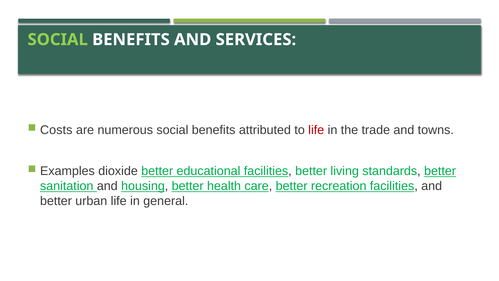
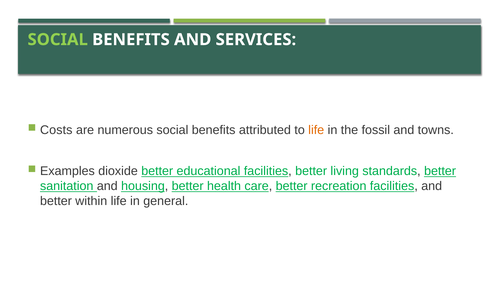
life colour: red -> orange (316, 130)
trade: trade -> fossil (376, 130)
urban: urban -> within (91, 201)
